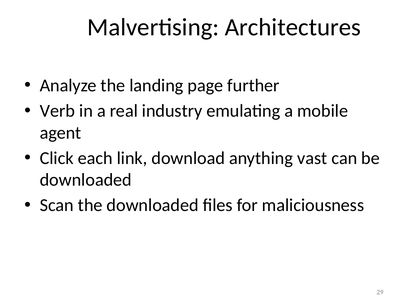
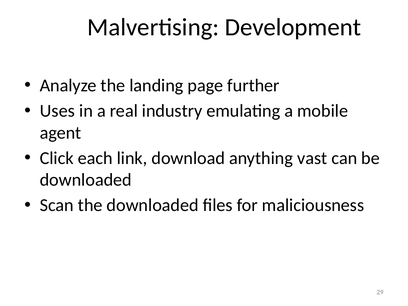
Architectures: Architectures -> Development (293, 27)
Verb: Verb -> Uses (57, 111)
